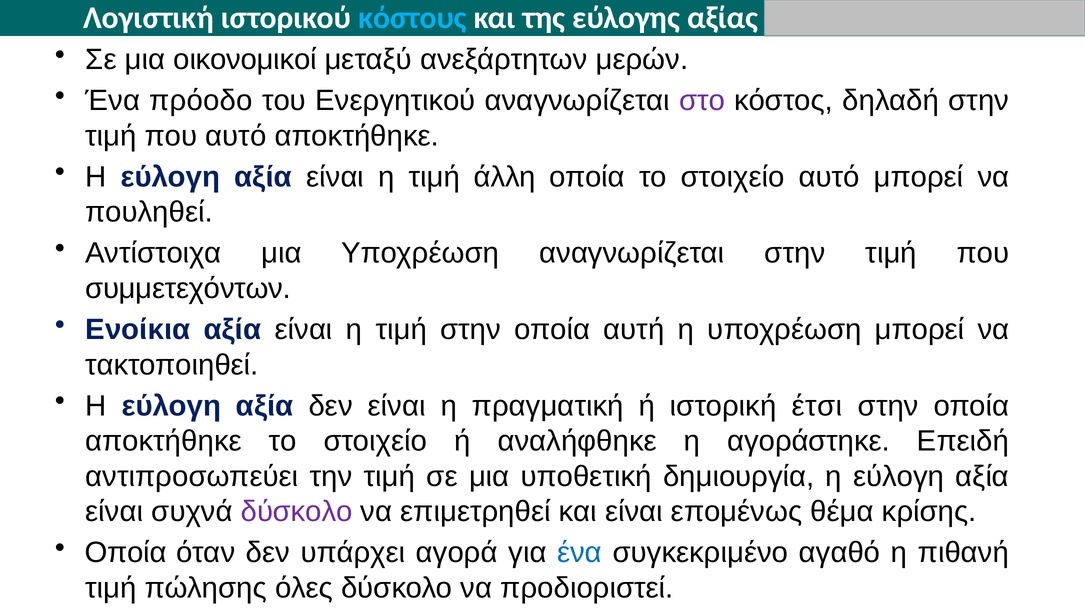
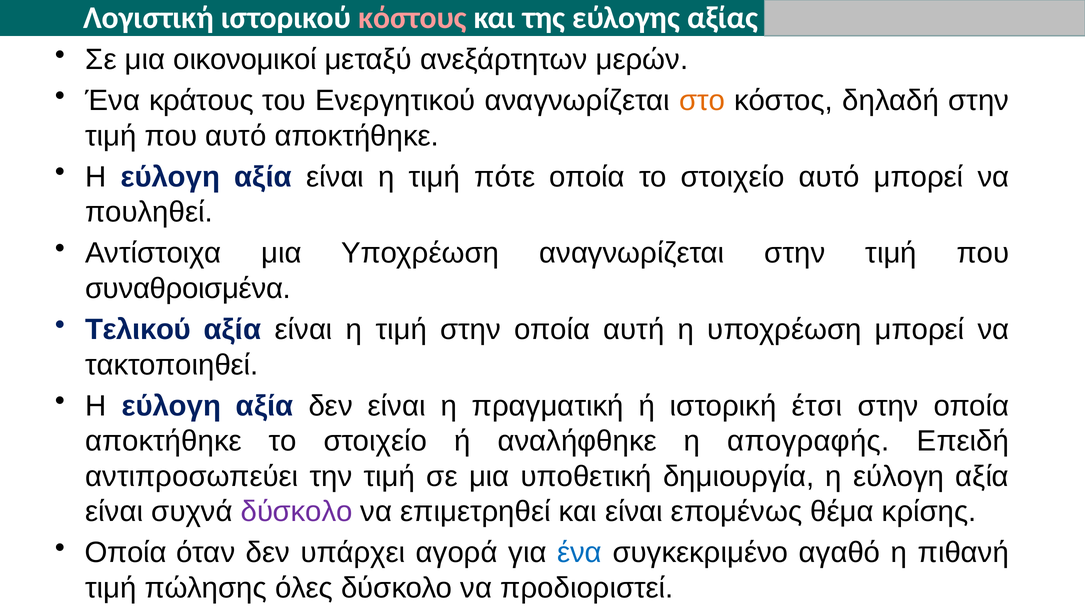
κόστους colour: light blue -> pink (412, 18)
πρόοδο: πρόοδο -> κράτους (201, 101)
στο colour: purple -> orange (702, 101)
άλλη: άλλη -> πότε (505, 177)
συμμετεχόντων: συμμετεχόντων -> συναθροισμένα (188, 289)
Ενοίκια: Ενοίκια -> Τελικού (138, 330)
αγοράστηκε: αγοράστηκε -> απογραφής (808, 441)
